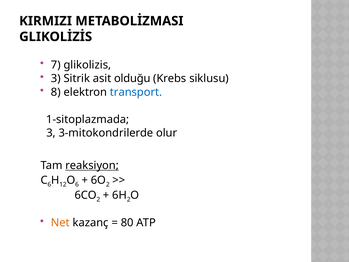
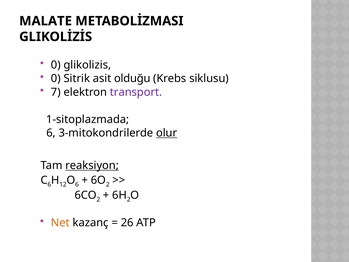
KIRMIZI: KIRMIZI -> MALATE (46, 21)
7: 7 -> 0 (56, 65)
3: 3 -> 0 (56, 78)
8: 8 -> 7 (56, 92)
transport colour: blue -> purple (136, 92)
3: 3 -> 6 (51, 133)
olur underline: none -> present (167, 133)
80: 80 -> 26 (127, 223)
